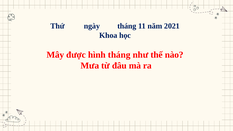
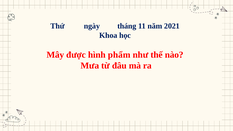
hình tháng: tháng -> phẩm (119, 55)
